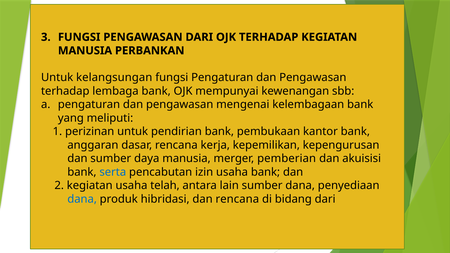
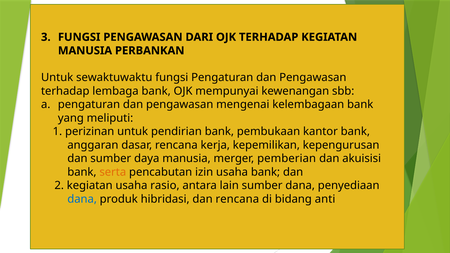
kelangsungan: kelangsungan -> sewaktuwaktu (114, 78)
serta colour: blue -> orange (113, 172)
telah: telah -> rasio (165, 186)
bidang dari: dari -> anti (325, 199)
